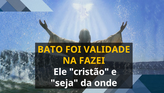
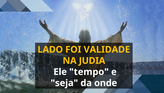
BATO: BATO -> LADO (50, 49)
FAZEI: FAZEI -> JUDIA (92, 60)
cristão: cristão -> tempo (89, 71)
